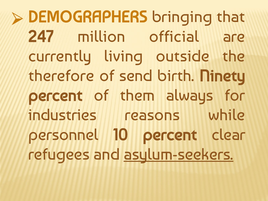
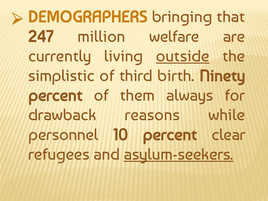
official: official -> welfare (174, 36)
outside underline: none -> present (183, 56)
therefore: therefore -> simplistic (61, 76)
send: send -> third (136, 76)
industries: industries -> drawback (62, 115)
